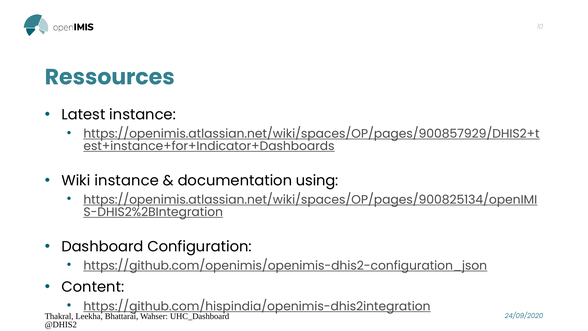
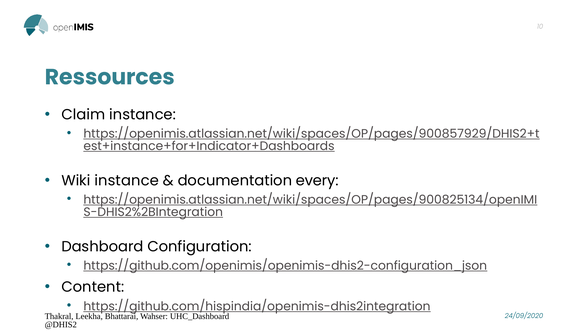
Latest: Latest -> Claim (83, 114)
using: using -> every (317, 180)
